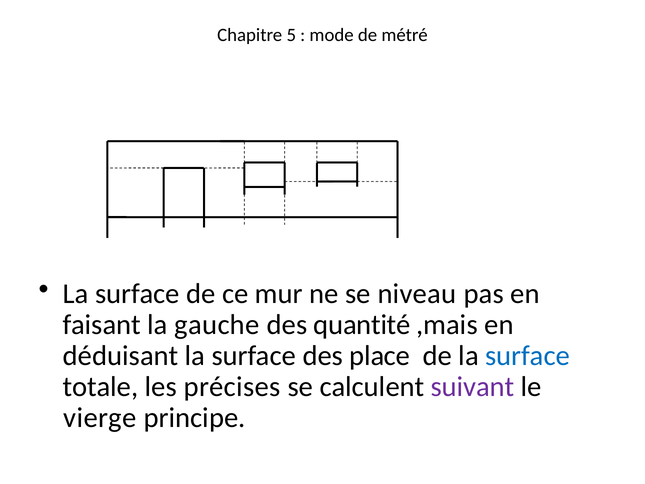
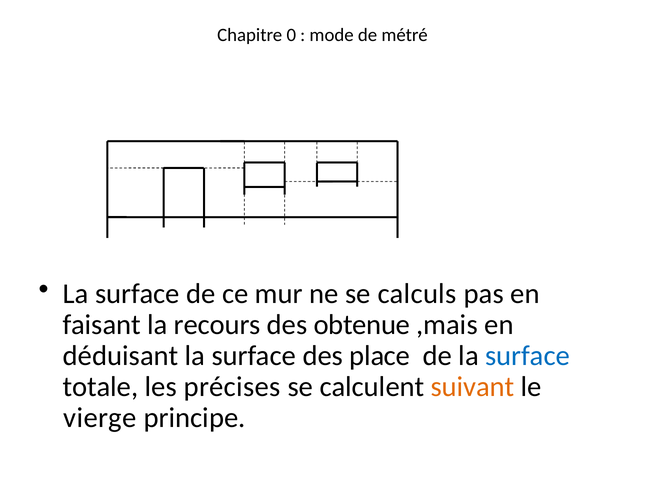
5: 5 -> 0 (291, 35)
niveau: niveau -> calculs (417, 294)
gauche: gauche -> recours (217, 325)
quantité: quantité -> obtenue (362, 325)
suivant colour: purple -> orange (472, 387)
